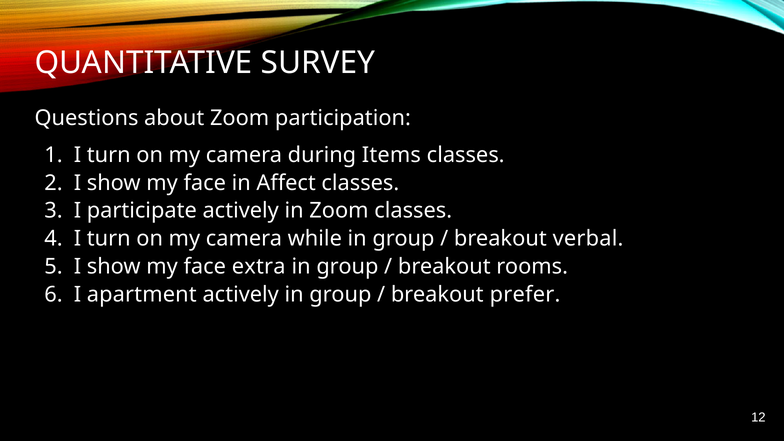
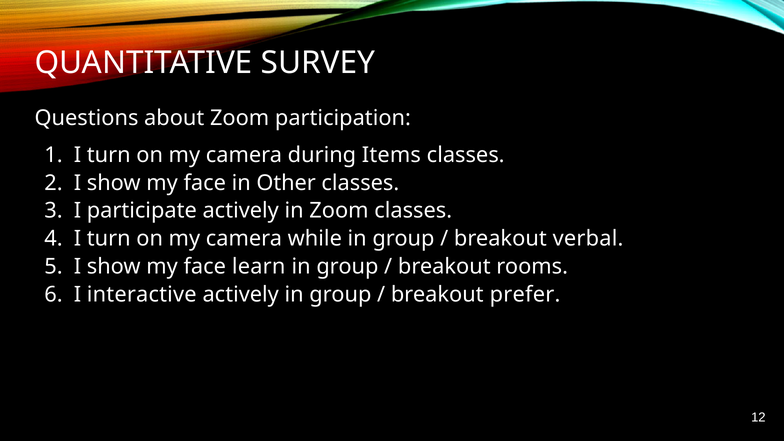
Affect: Affect -> Other (286, 183)
extra: extra -> learn (259, 267)
apartment: apartment -> interactive (142, 294)
